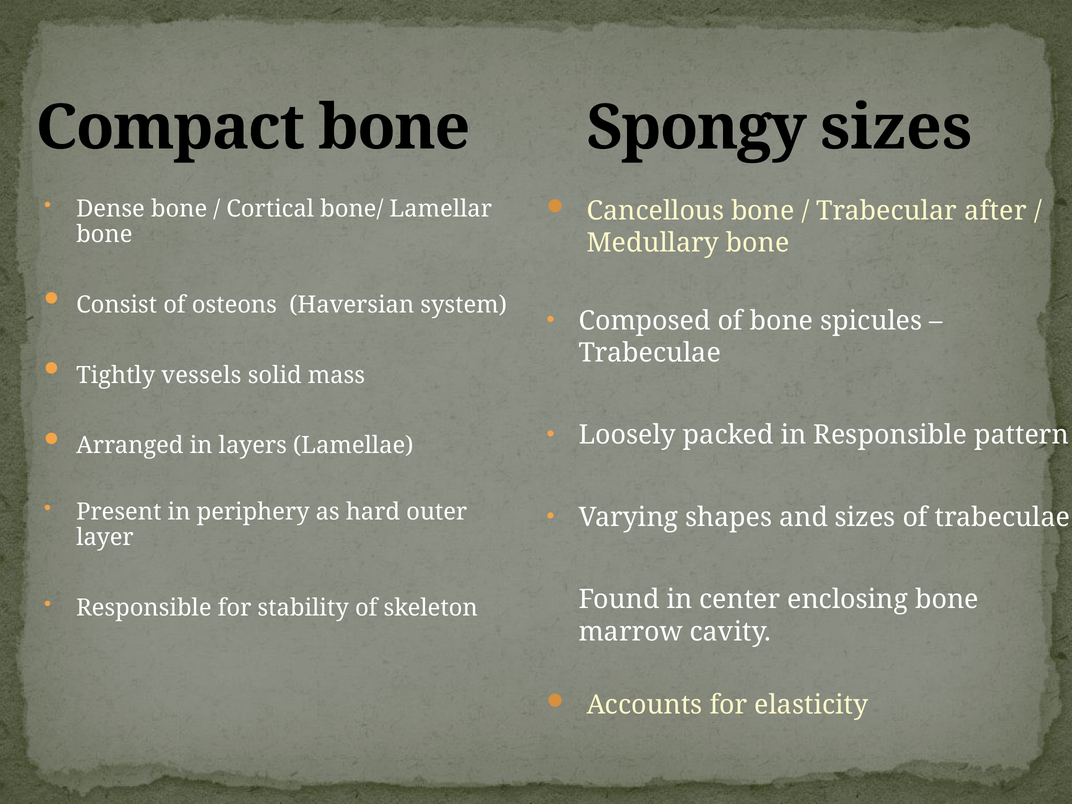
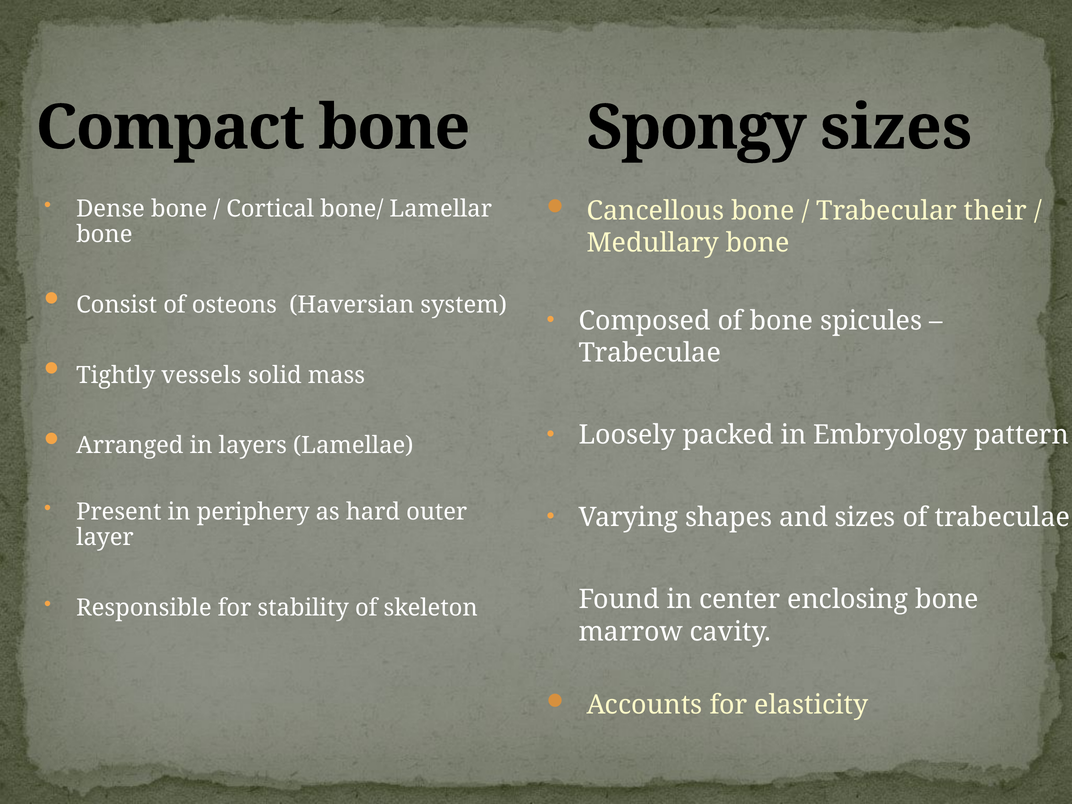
after: after -> their (995, 211)
in Responsible: Responsible -> Embryology (890, 435)
